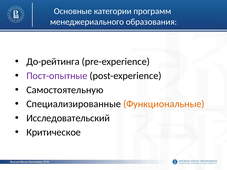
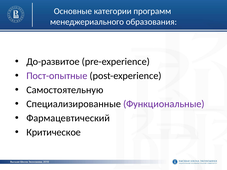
До-рейтинга: До-рейтинга -> До-развитое (53, 62)
Функциональные colour: orange -> purple (164, 104)
Исследовательский: Исследовательский -> Фармацевтический (68, 118)
